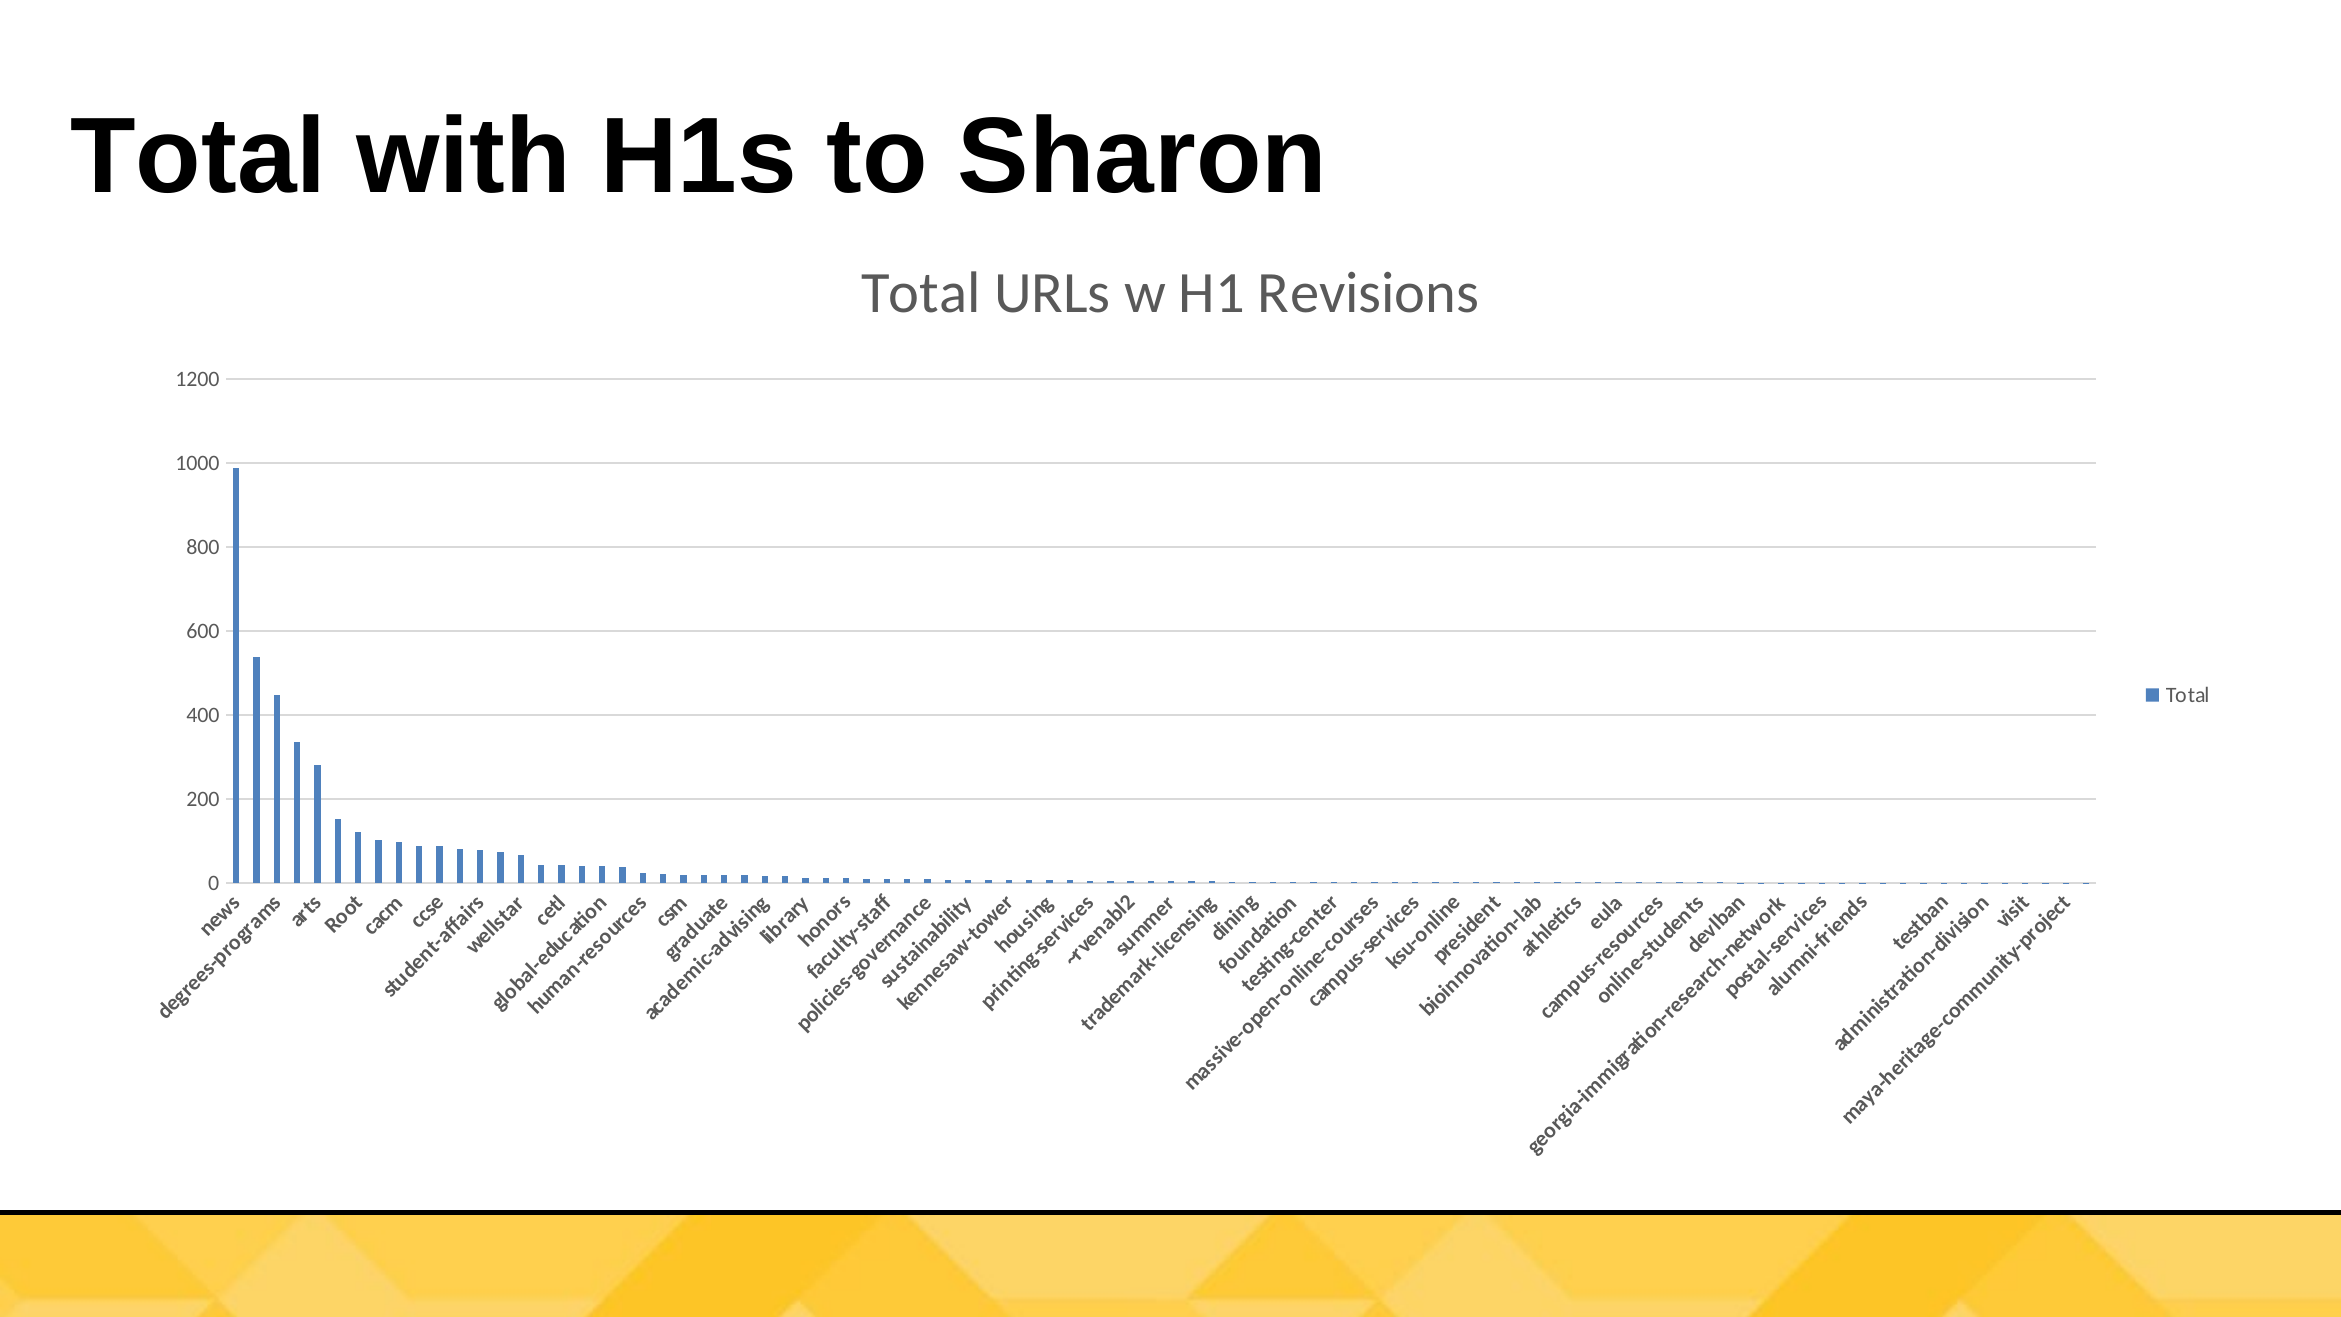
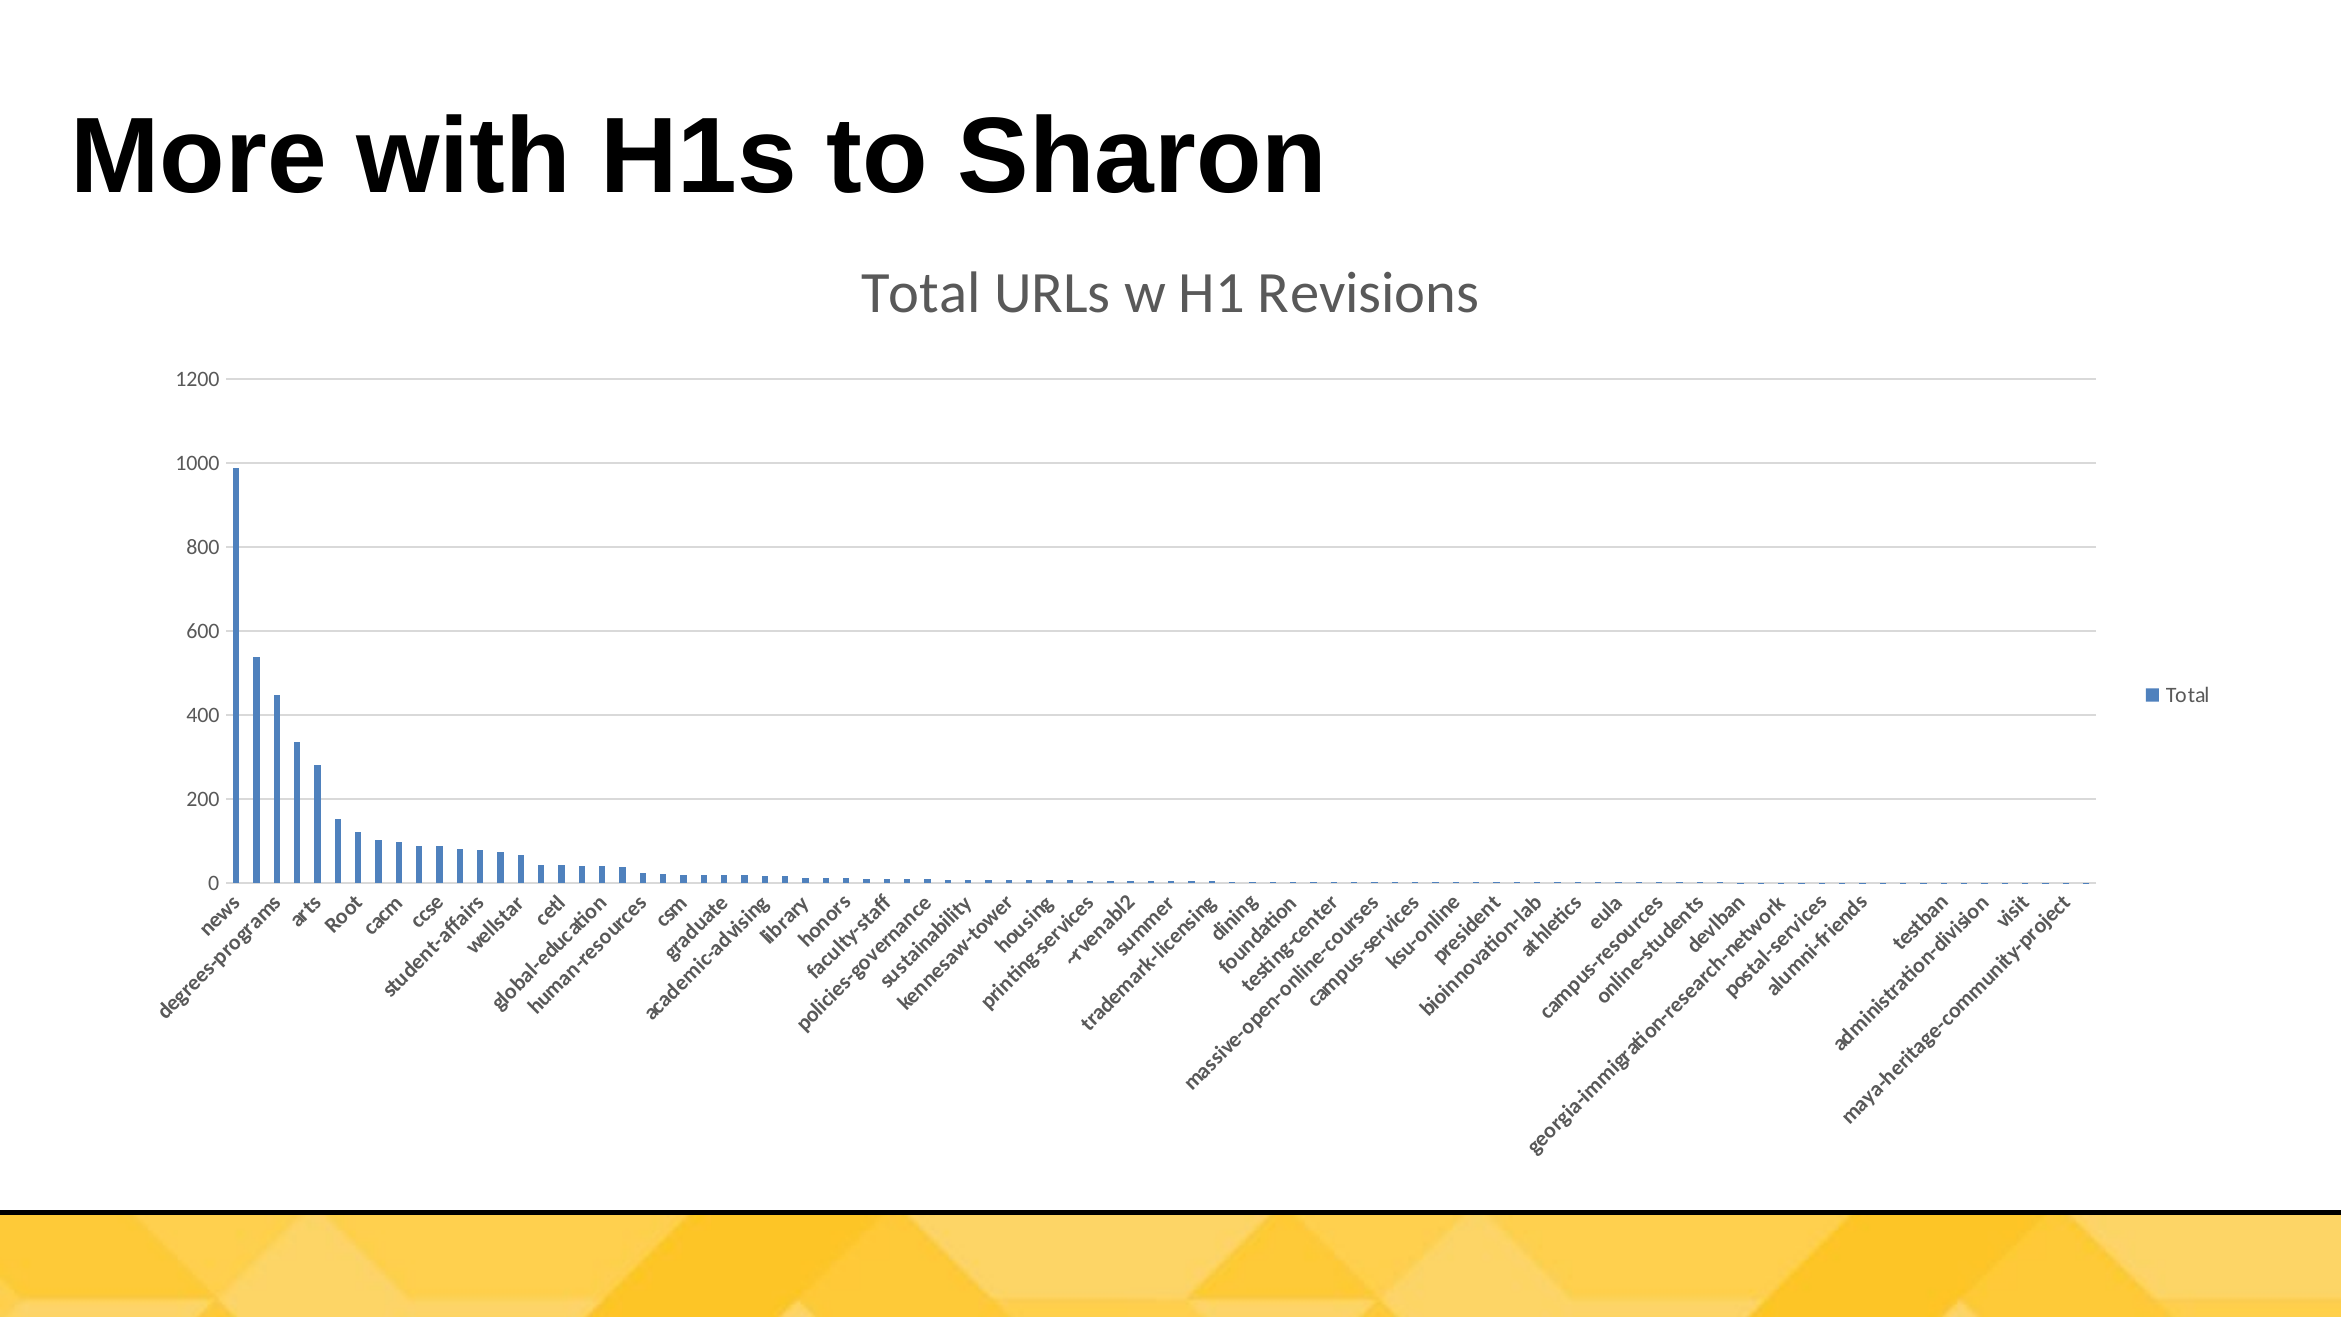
Total: Total -> More (199, 157)
